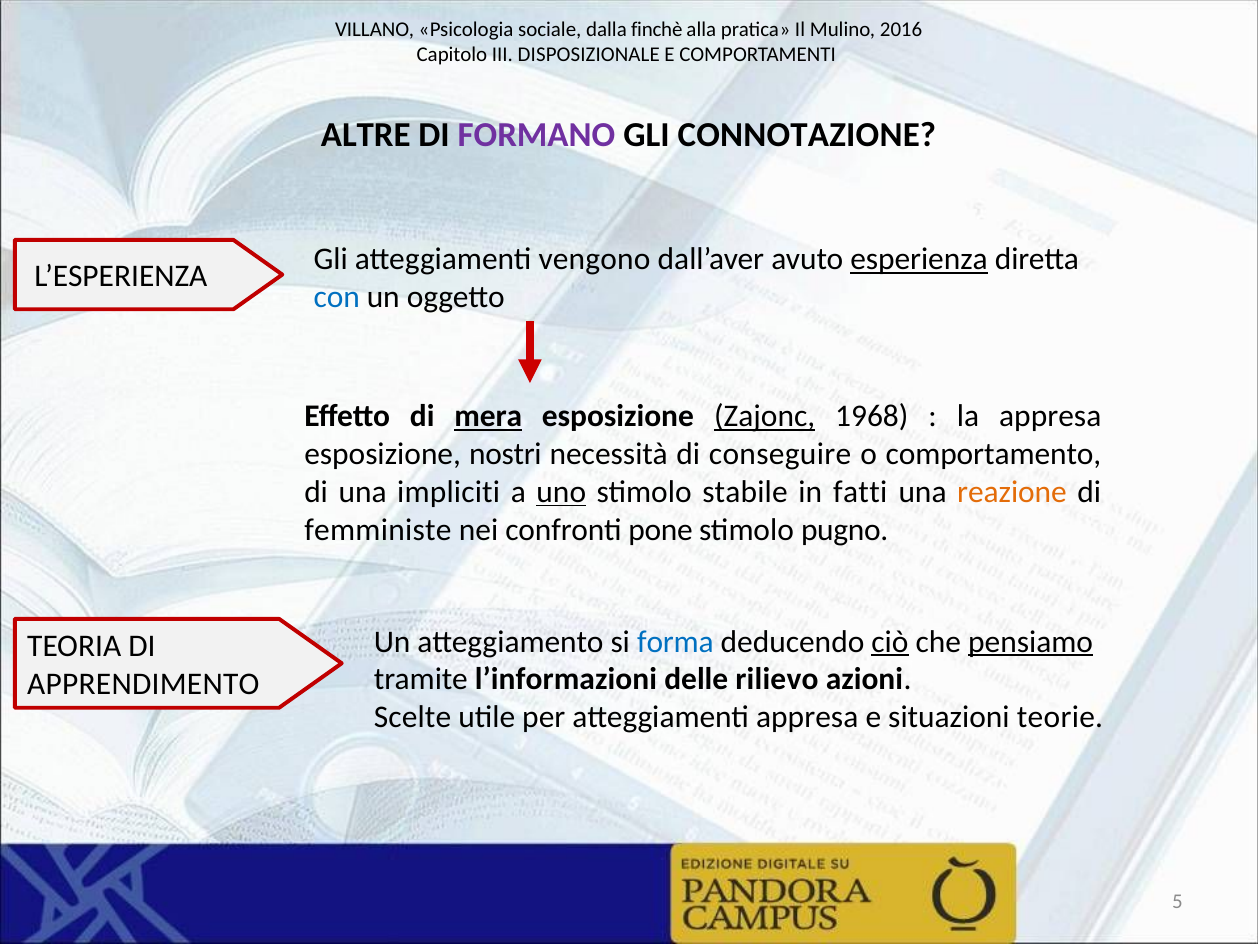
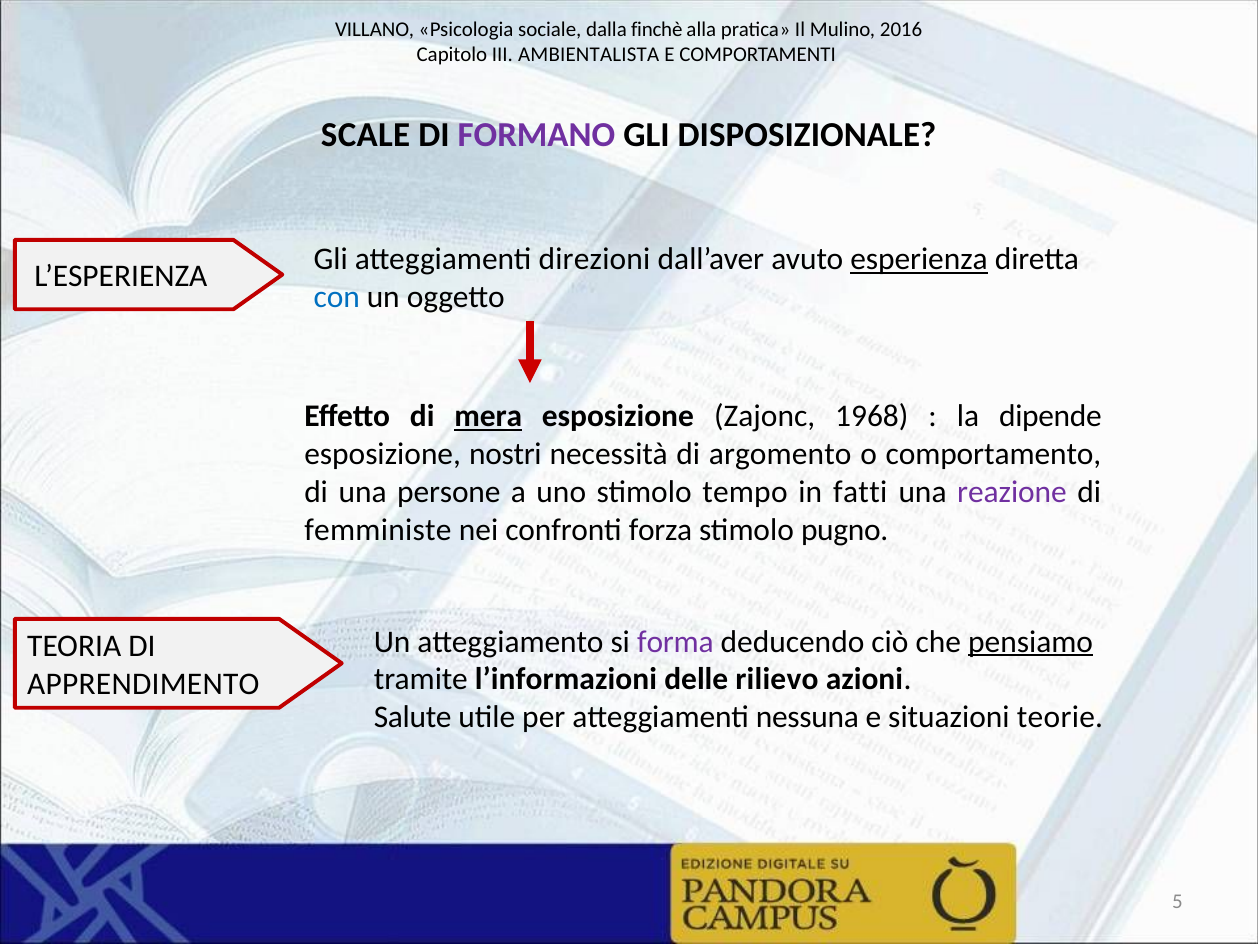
DISPOSIZIONALE: DISPOSIZIONALE -> AMBIENTALISTA (589, 55)
ALTRE: ALTRE -> SCALE (366, 135)
CONNOTAZIONE: CONNOTAZIONE -> DISPOSIZIONALE (807, 135)
vengono: vengono -> direzioni (594, 259)
Zajonc underline: present -> none (765, 416)
la appresa: appresa -> dipende (1050, 416)
conseguire: conseguire -> argomento (780, 454)
impliciti: impliciti -> persone (449, 492)
uno underline: present -> none (561, 492)
stabile: stabile -> tempo (745, 492)
reazione colour: orange -> purple (1012, 492)
pone: pone -> forza (661, 529)
forma colour: blue -> purple (675, 642)
ciò underline: present -> none (890, 642)
Scelte: Scelte -> Salute (413, 717)
atteggiamenti appresa: appresa -> nessuna (807, 717)
